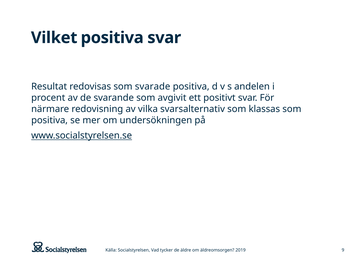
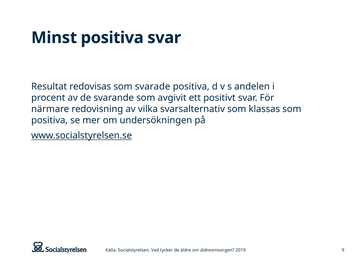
Vilket: Vilket -> Minst (54, 38)
